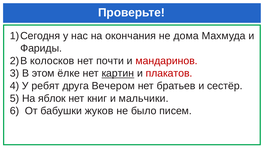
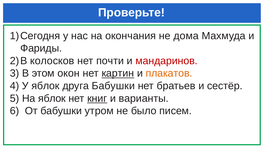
ёлке: ёлке -> окон (69, 73)
плакатов colour: red -> orange (169, 73)
У ребят: ребят -> яблок (45, 86)
друга Вечером: Вечером -> Бабушки (113, 86)
книг underline: none -> present (97, 98)
мальчики: мальчики -> варианты (144, 98)
жуков: жуков -> утром (99, 111)
